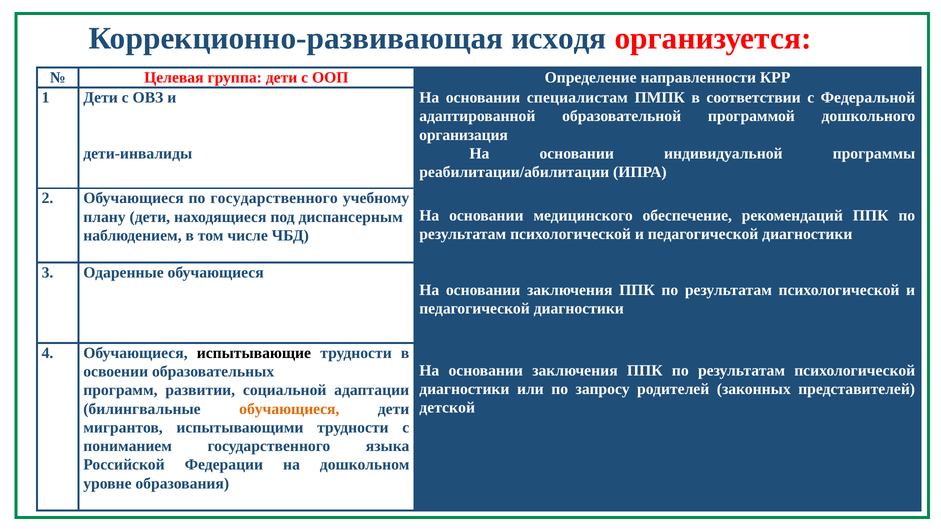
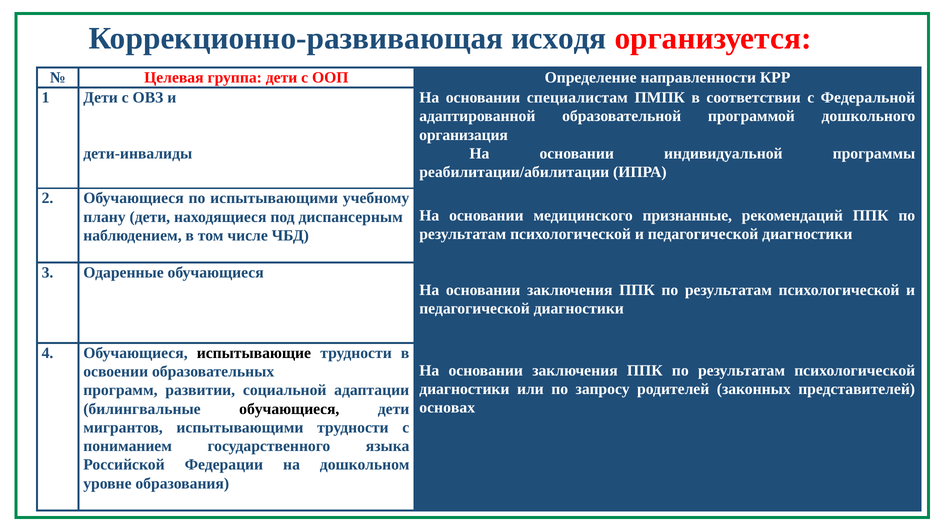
по государственного: государственного -> испытывающими (274, 198)
обеспечение: обеспечение -> признанные (687, 216)
детской: детской -> основах (447, 408)
обучающиеся colour: orange -> black (289, 409)
